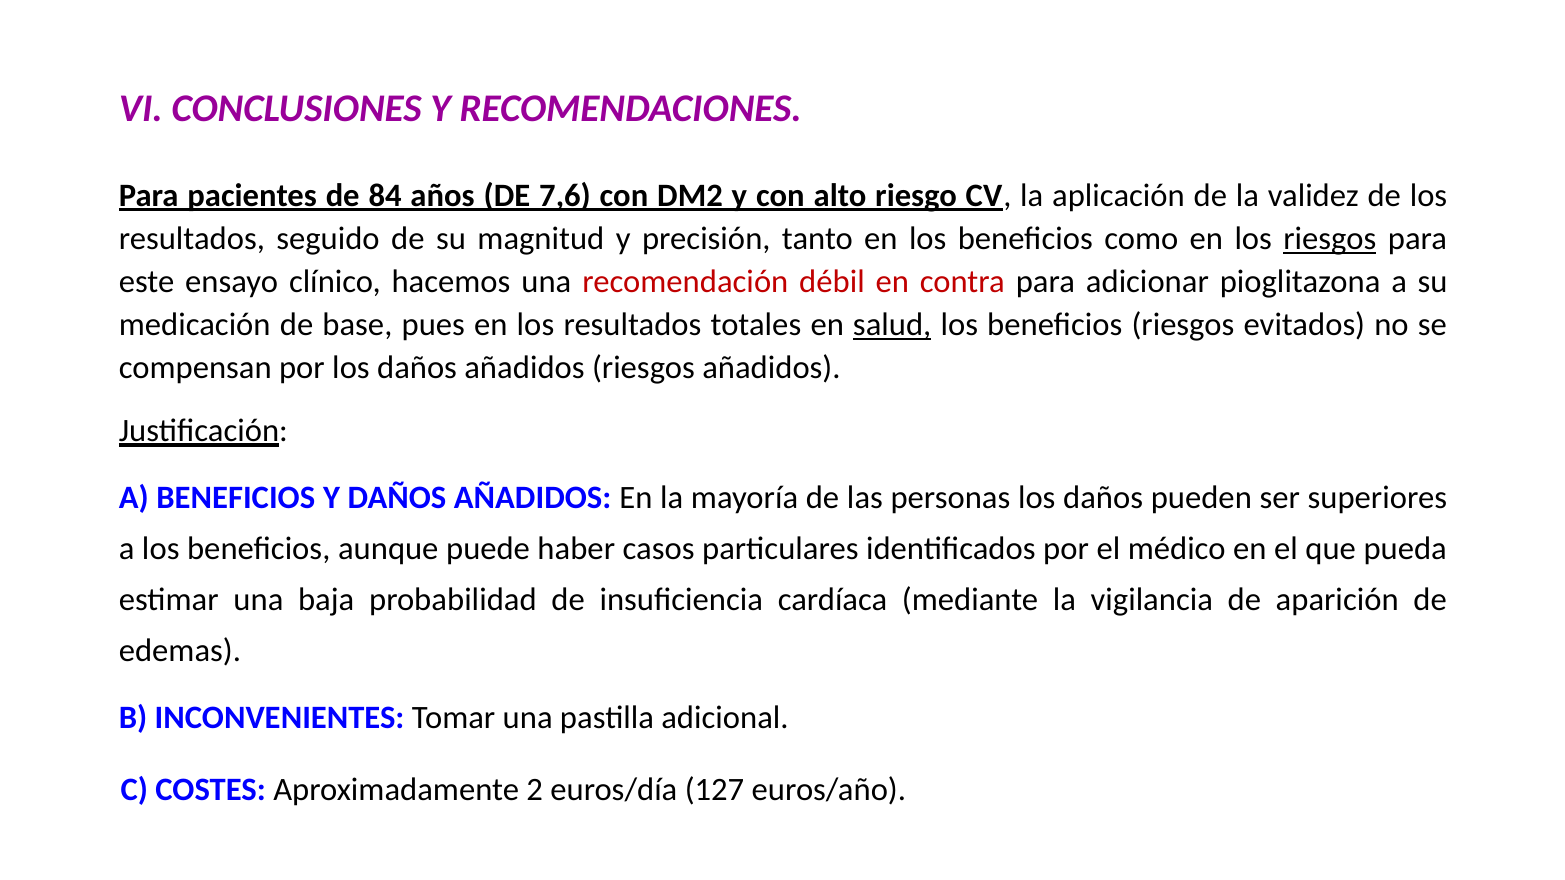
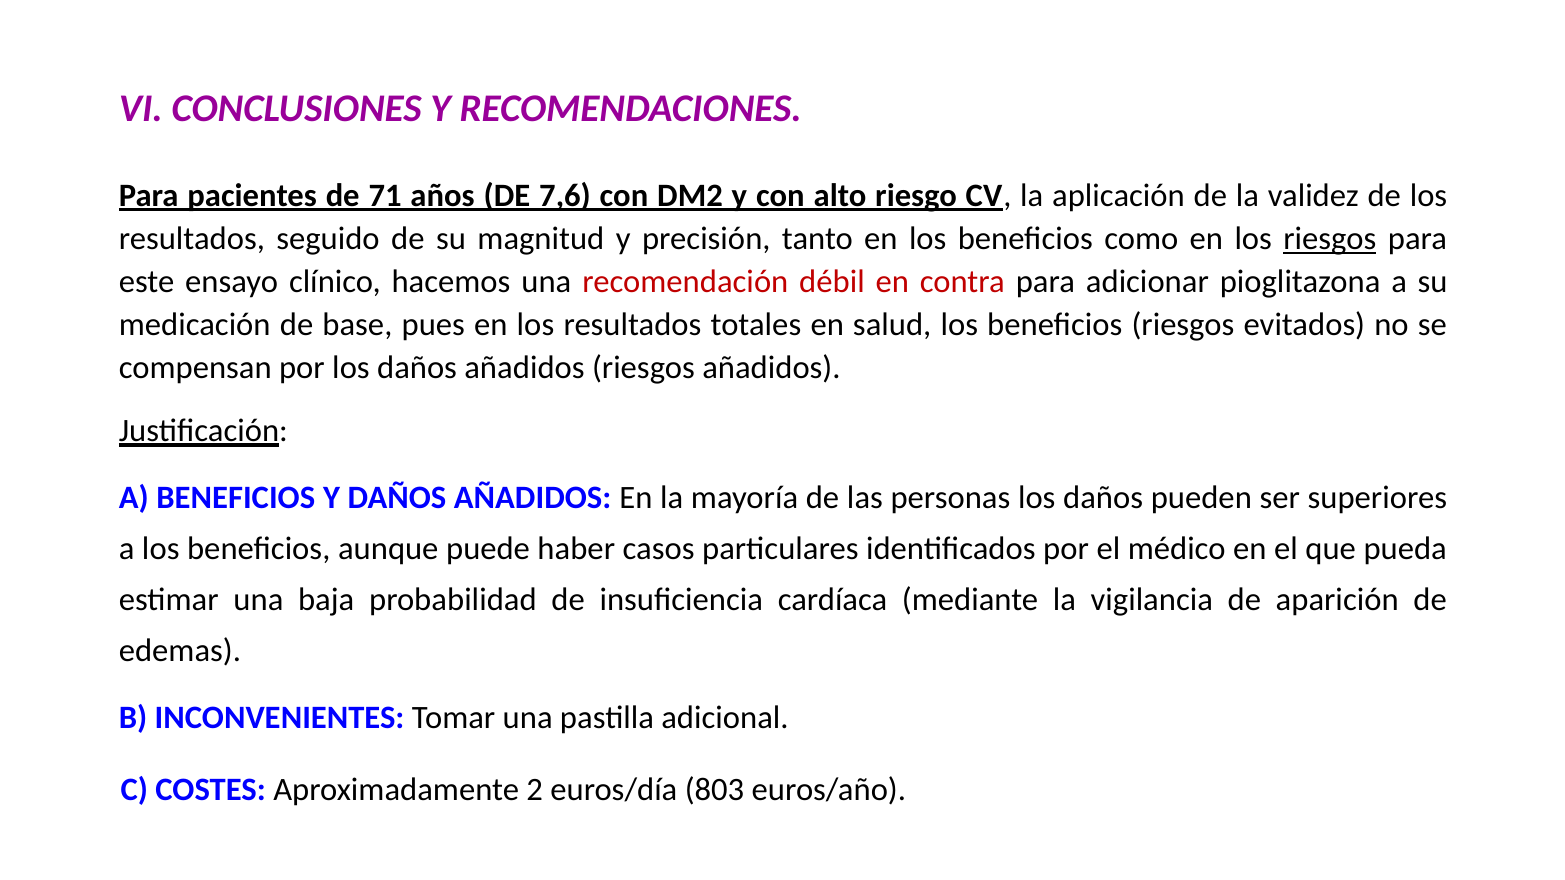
84: 84 -> 71 (385, 196)
salud underline: present -> none (892, 325)
127: 127 -> 803 (714, 790)
